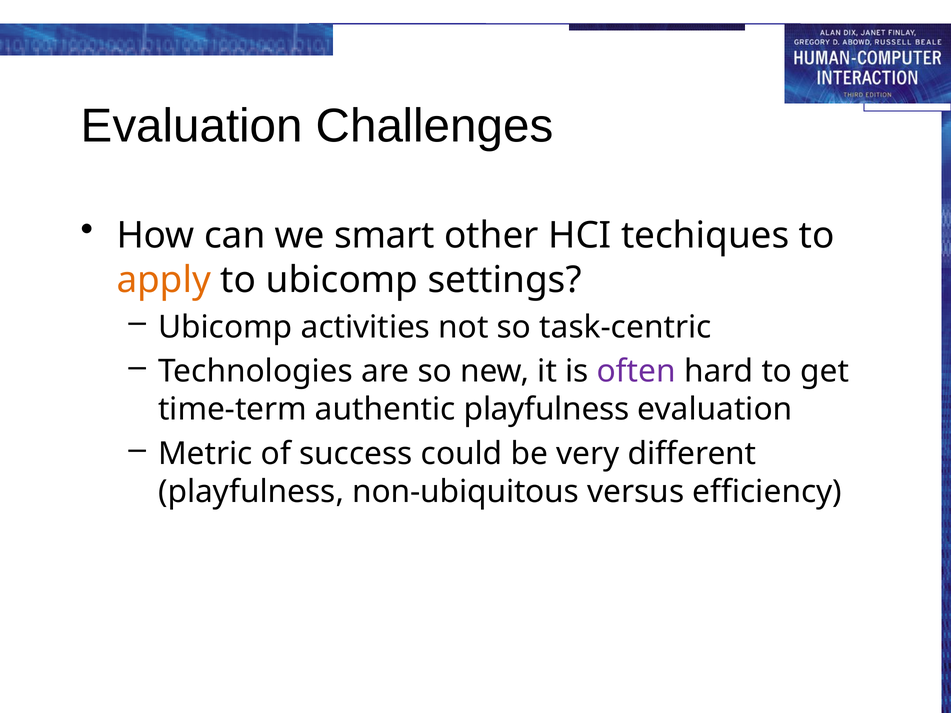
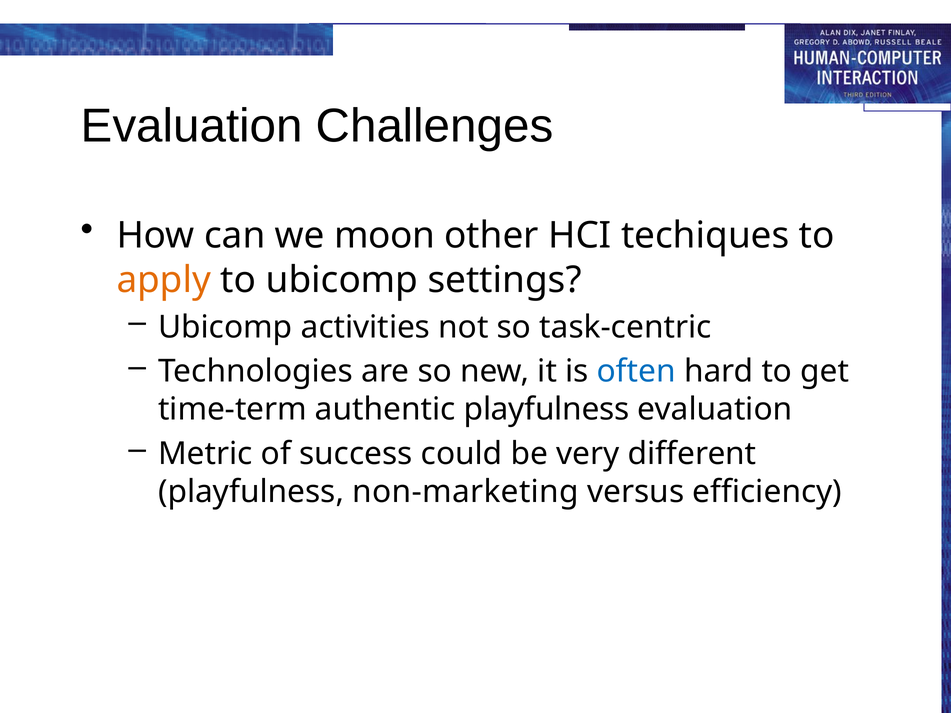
smart: smart -> moon (385, 236)
often colour: purple -> blue (636, 372)
non-ubiquitous: non-ubiquitous -> non-marketing (466, 492)
